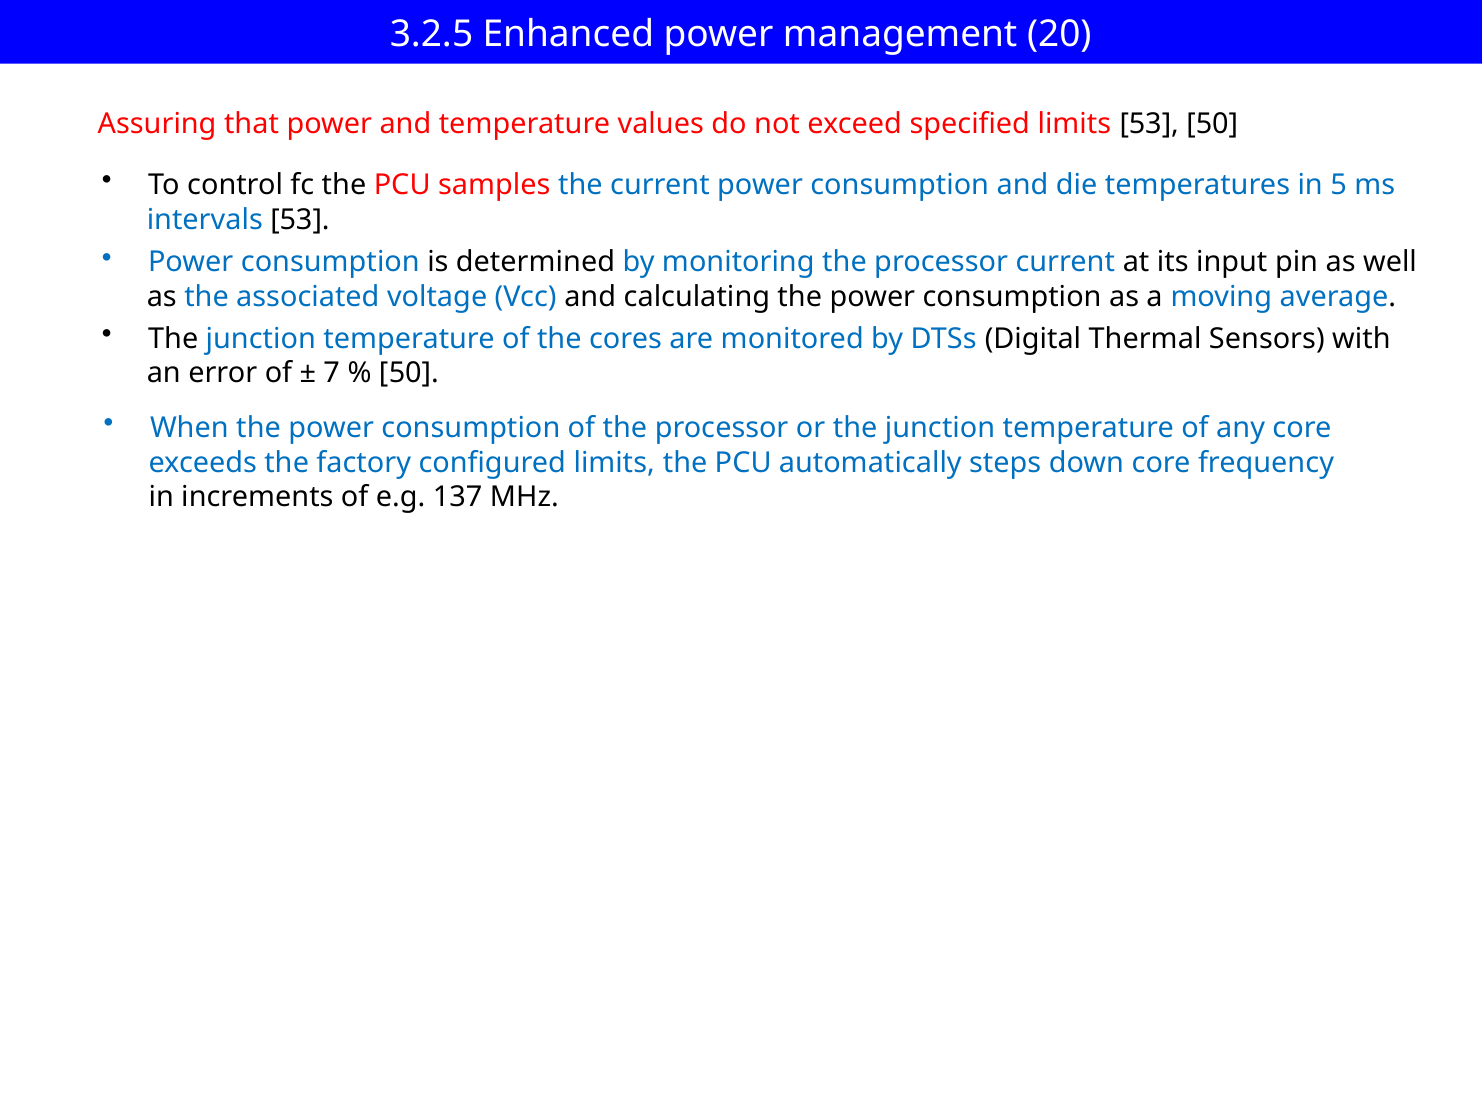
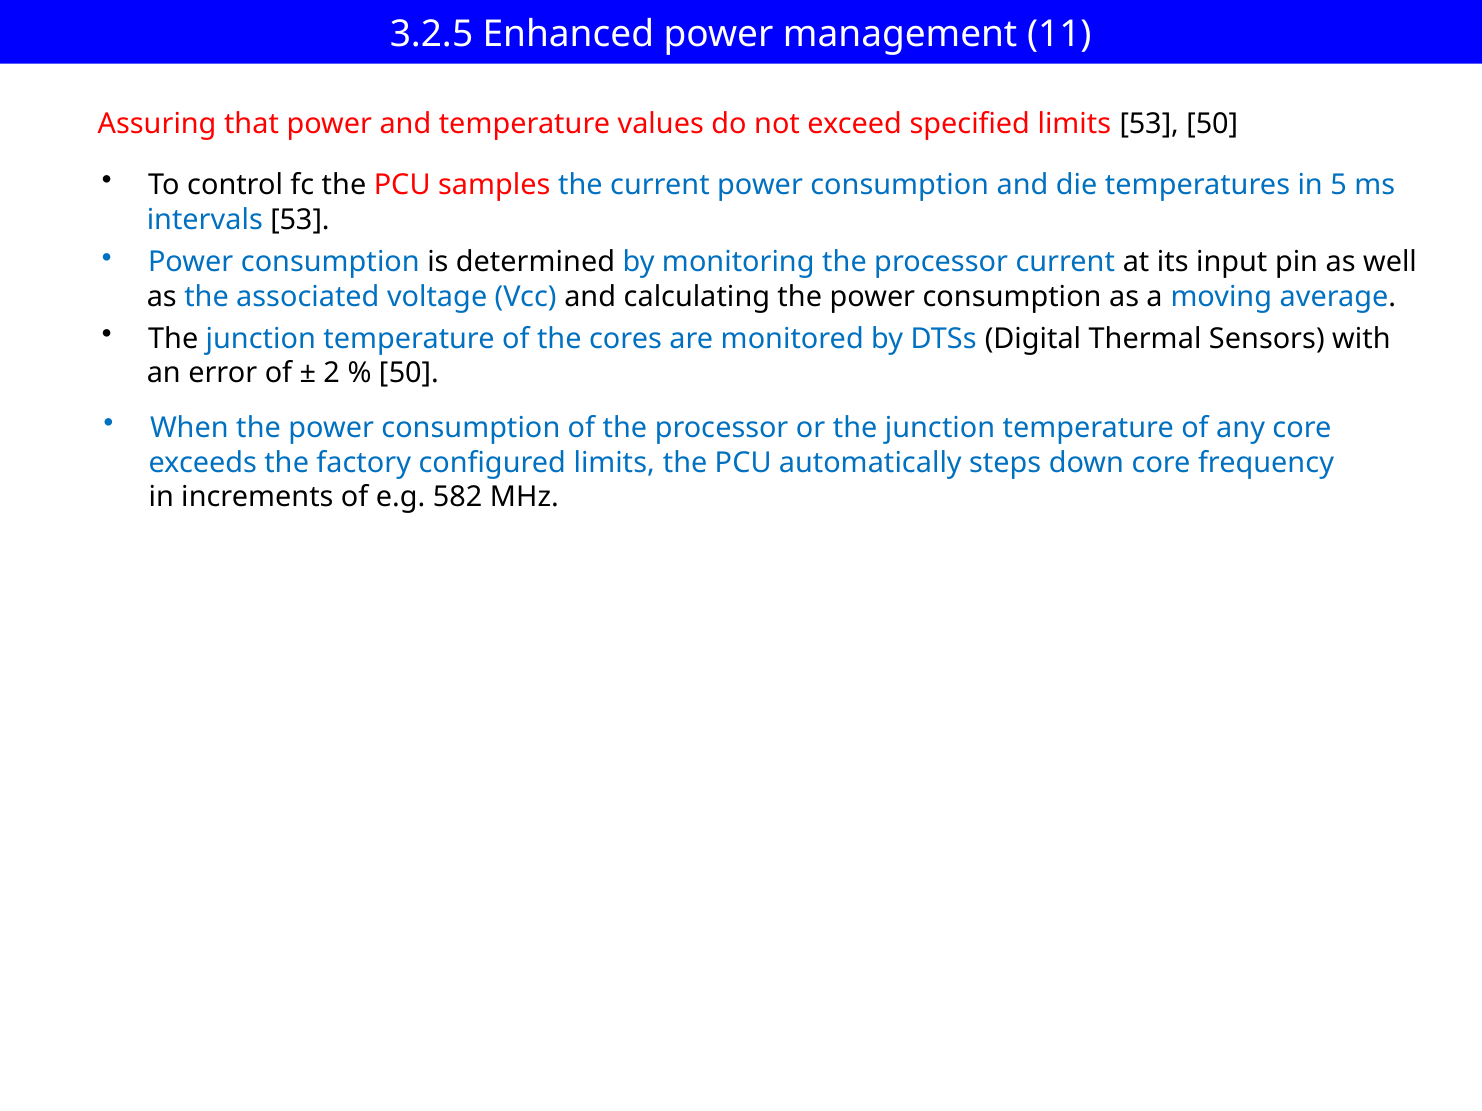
20: 20 -> 11 (1059, 34)
7: 7 -> 2 (332, 374)
137: 137 -> 582 (458, 498)
